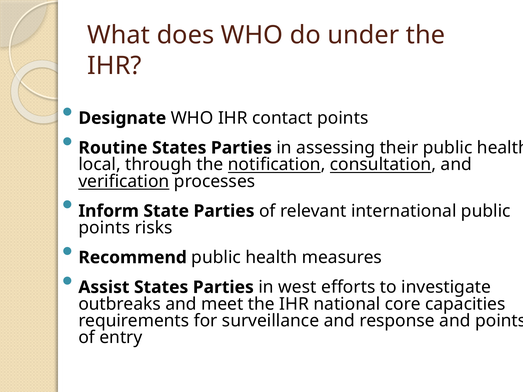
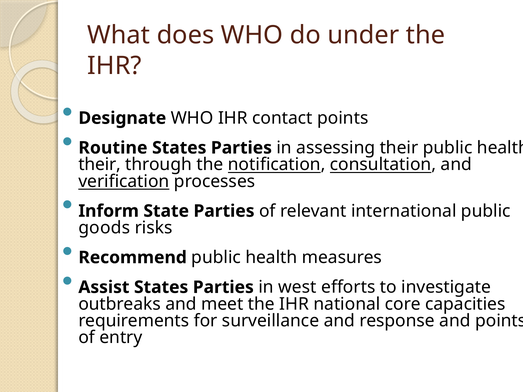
local: local -> their (100, 165)
points: points -> goods (104, 228)
